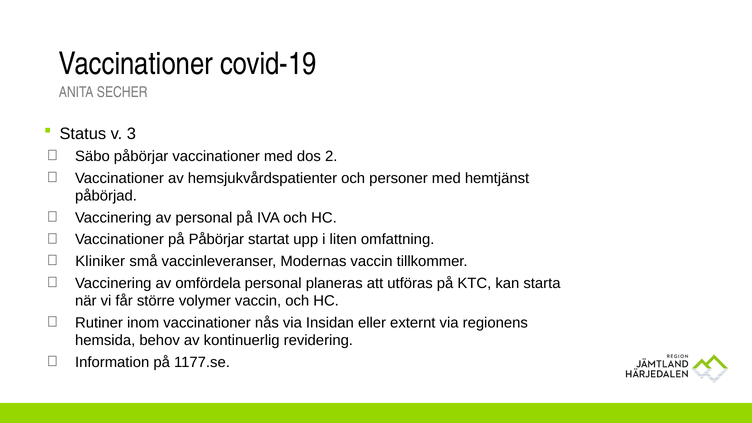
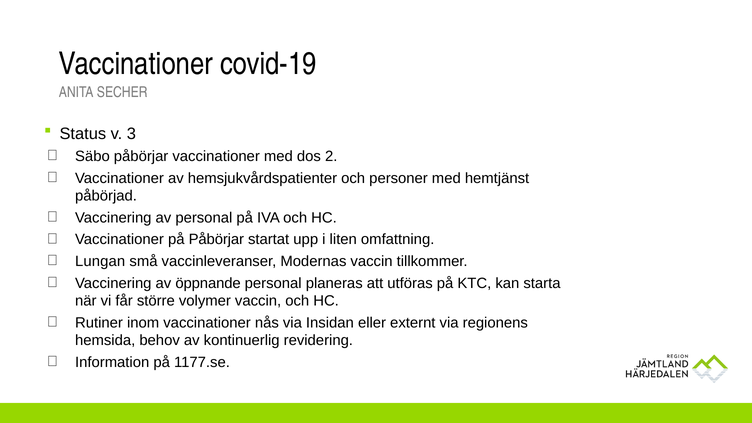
Kliniker: Kliniker -> Lungan (100, 261)
omfördela: omfördela -> öppnande (208, 283)
